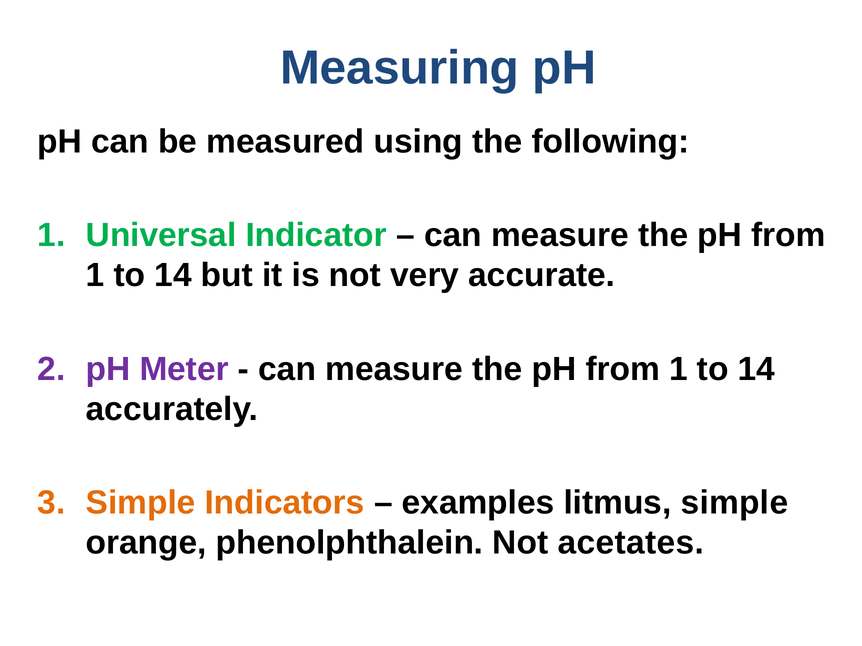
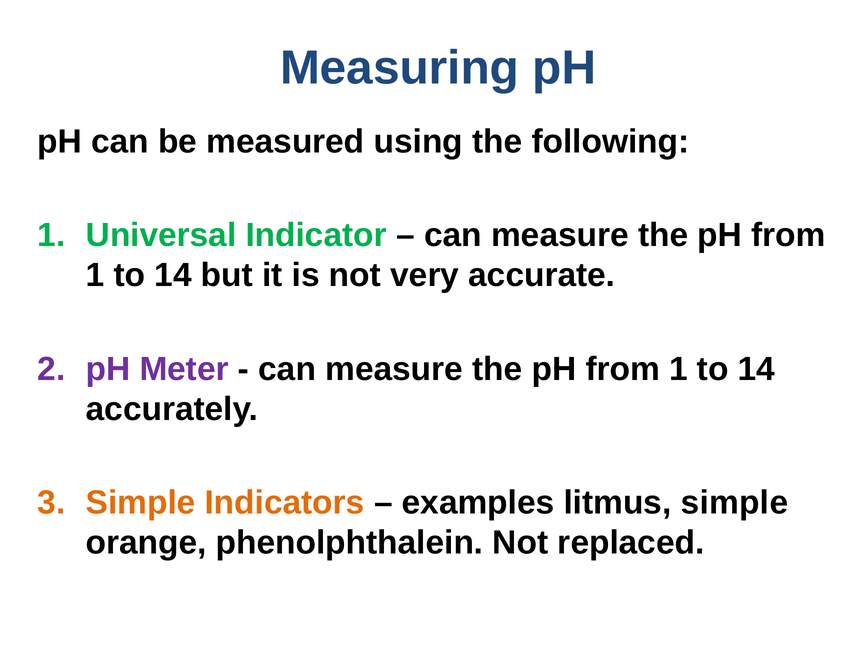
acetates: acetates -> replaced (631, 543)
